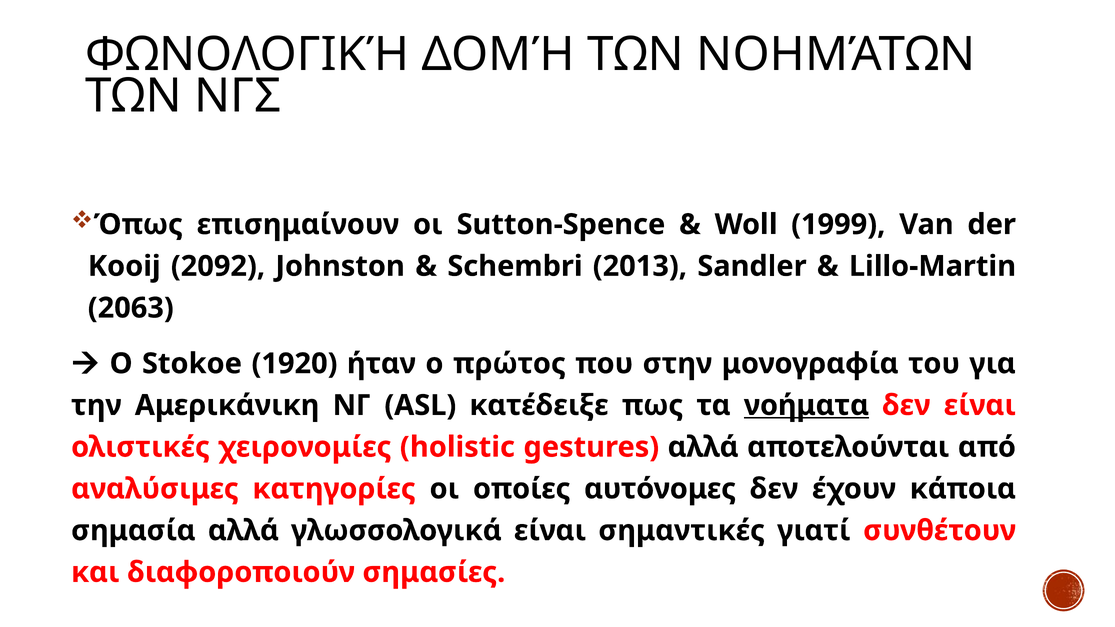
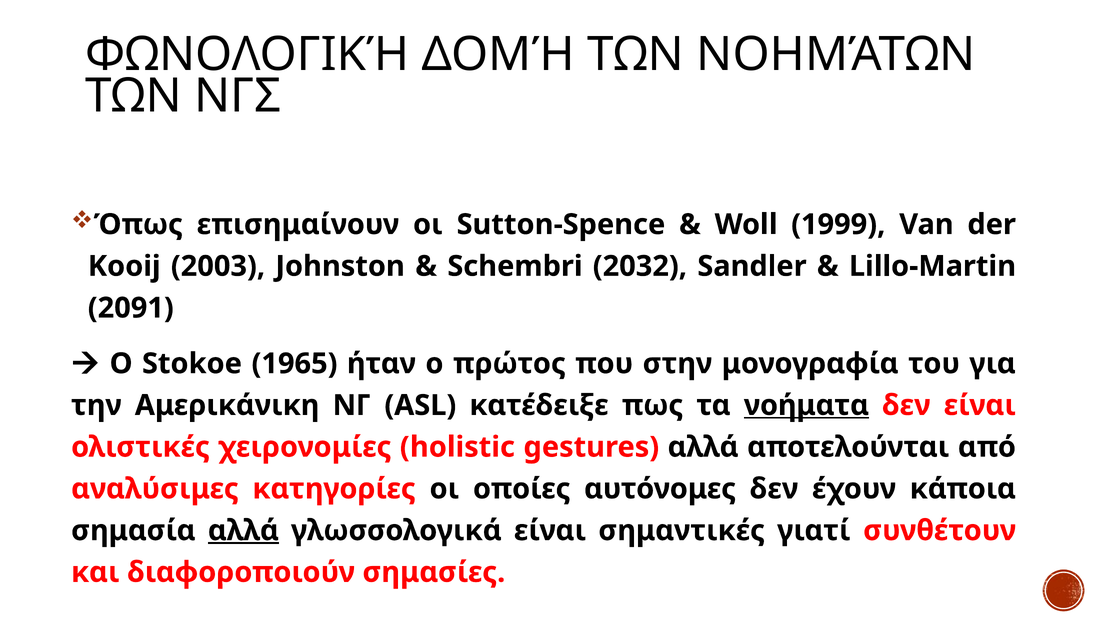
2092: 2092 -> 2003 (218, 266)
2013: 2013 -> 2032 (640, 266)
2063: 2063 -> 2091 (131, 308)
1920: 1920 -> 1965 (295, 364)
αλλά underline: none -> present (243, 531)
